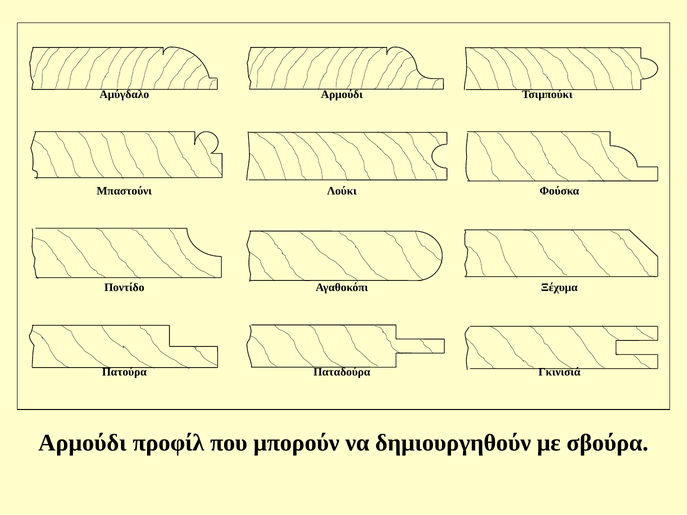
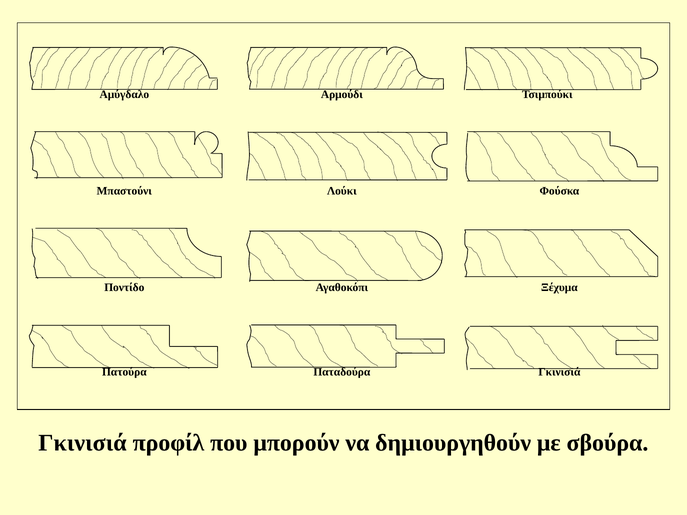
Αρμούδι: Αρμούδι -> Γκινισιά (82, 443)
